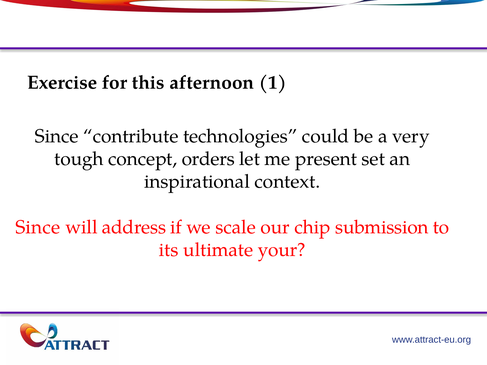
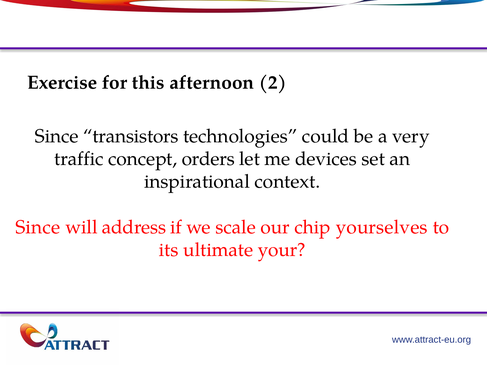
1: 1 -> 2 (273, 83)
contribute: contribute -> transistors (131, 136)
tough: tough -> traffic (79, 159)
present: present -> devices (326, 159)
submission: submission -> yourselves (382, 227)
